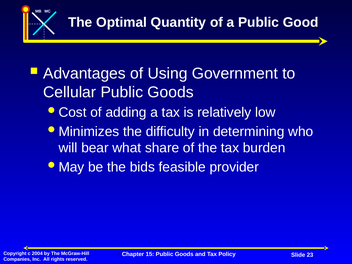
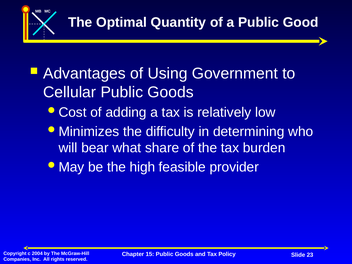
bids: bids -> high (142, 167)
